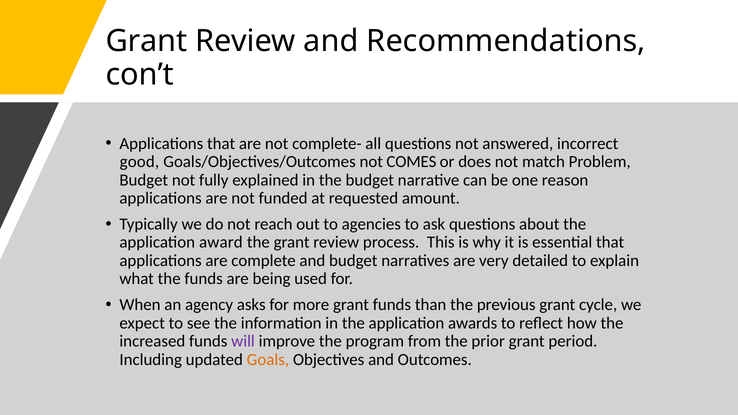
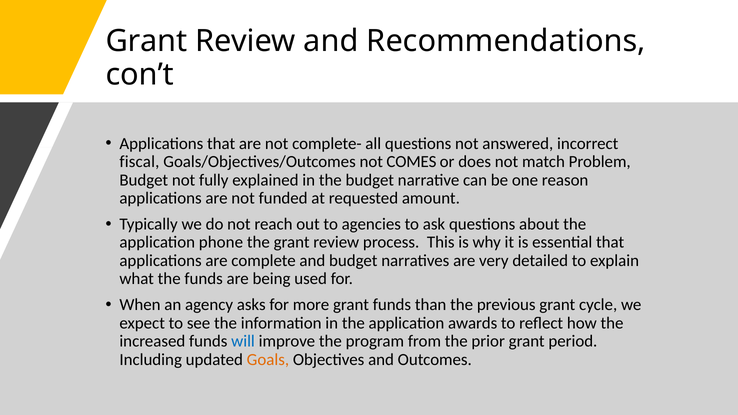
good: good -> fiscal (139, 162)
award: award -> phone (221, 242)
will colour: purple -> blue (243, 341)
